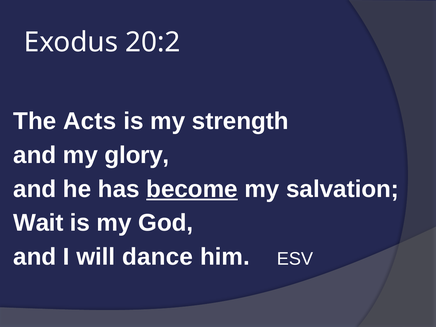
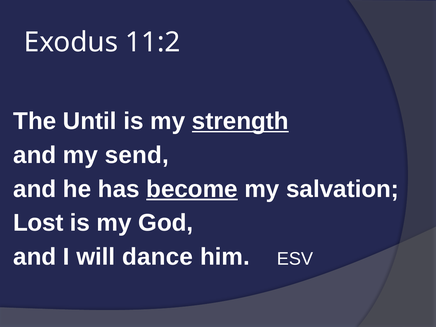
20:2: 20:2 -> 11:2 (153, 42)
Acts: Acts -> Until (90, 121)
strength underline: none -> present (240, 121)
glory: glory -> send (137, 155)
Wait: Wait -> Lost (38, 223)
